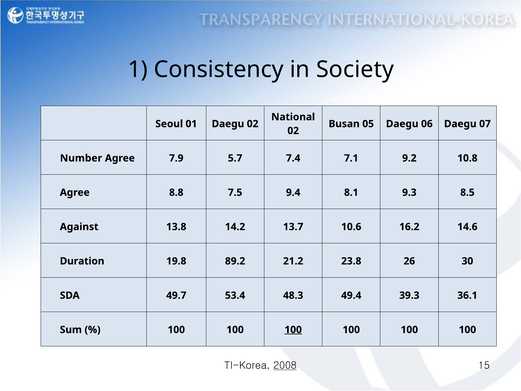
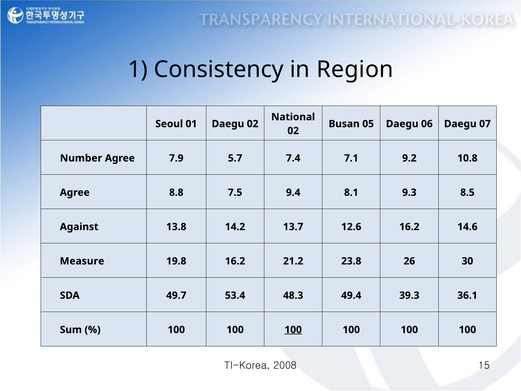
Society: Society -> Region (355, 70)
10.6: 10.6 -> 12.6 (351, 227)
Duration: Duration -> Measure (82, 261)
19.8 89.2: 89.2 -> 16.2 (235, 261)
2008 underline: present -> none (285, 365)
